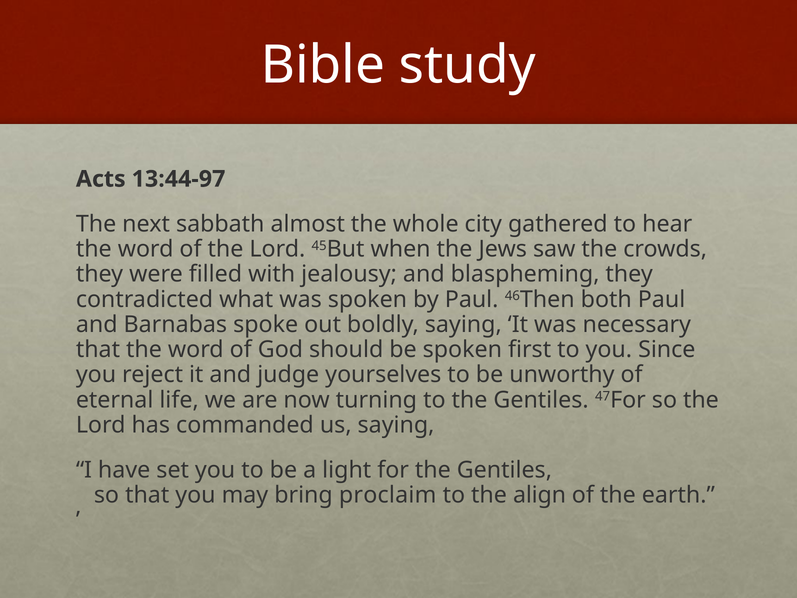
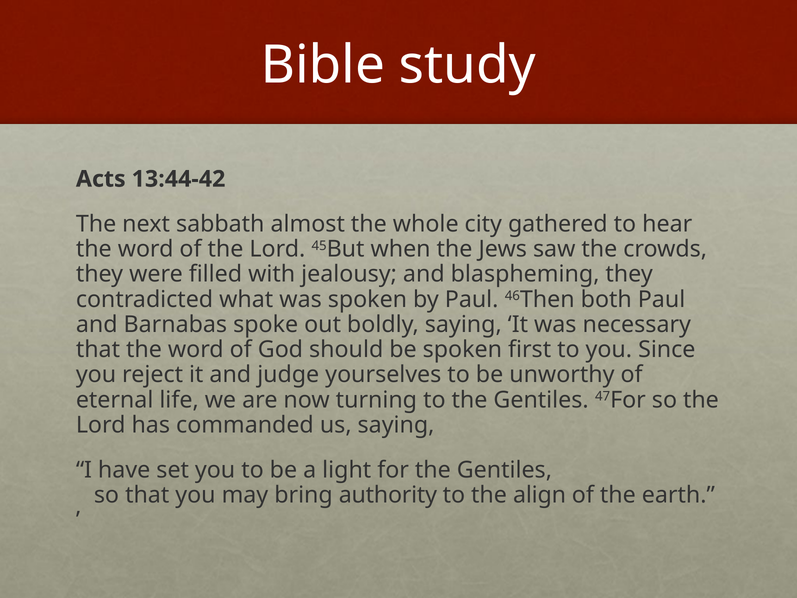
13:44-97: 13:44-97 -> 13:44-42 (179, 179)
proclaim: proclaim -> authority (388, 495)
